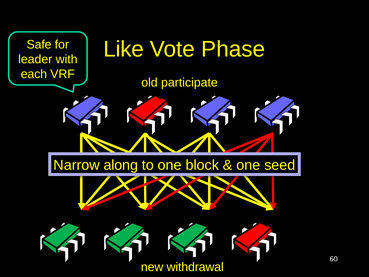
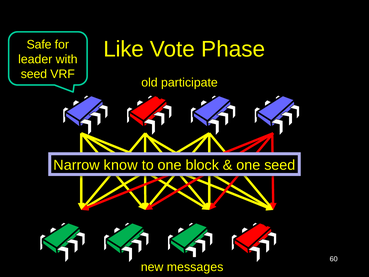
each: each -> seed (34, 74)
along: along -> know (121, 165)
withdrawal: withdrawal -> messages (195, 267)
